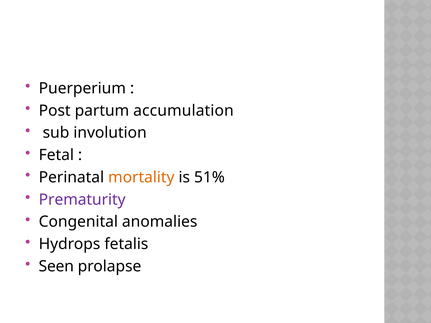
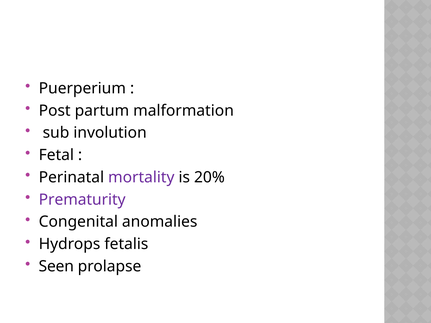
accumulation: accumulation -> malformation (184, 111)
mortality colour: orange -> purple (141, 177)
51%: 51% -> 20% (209, 177)
